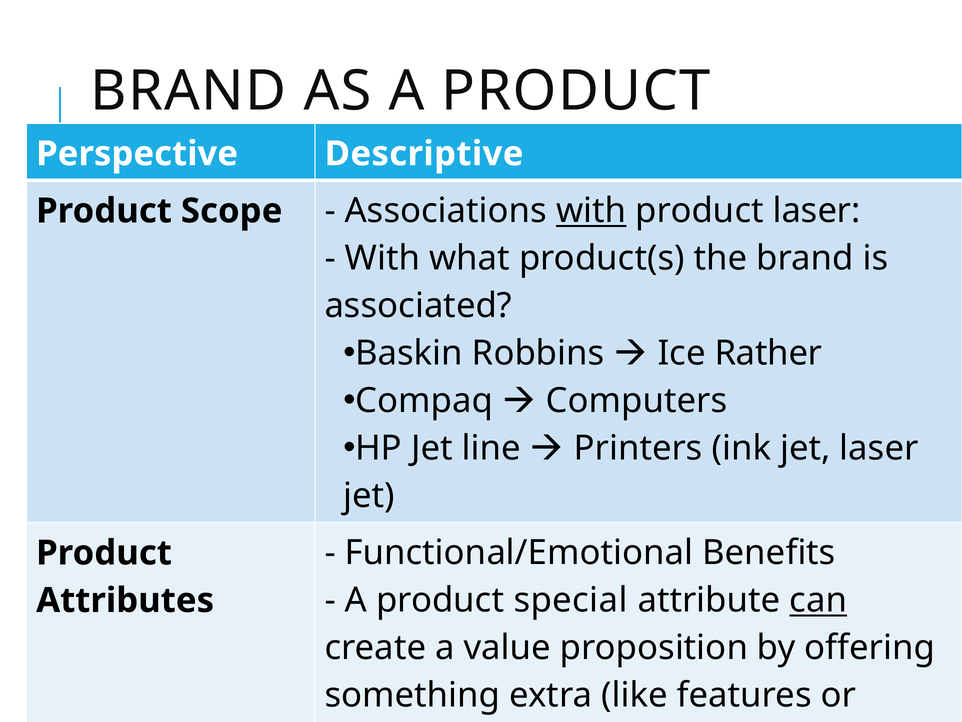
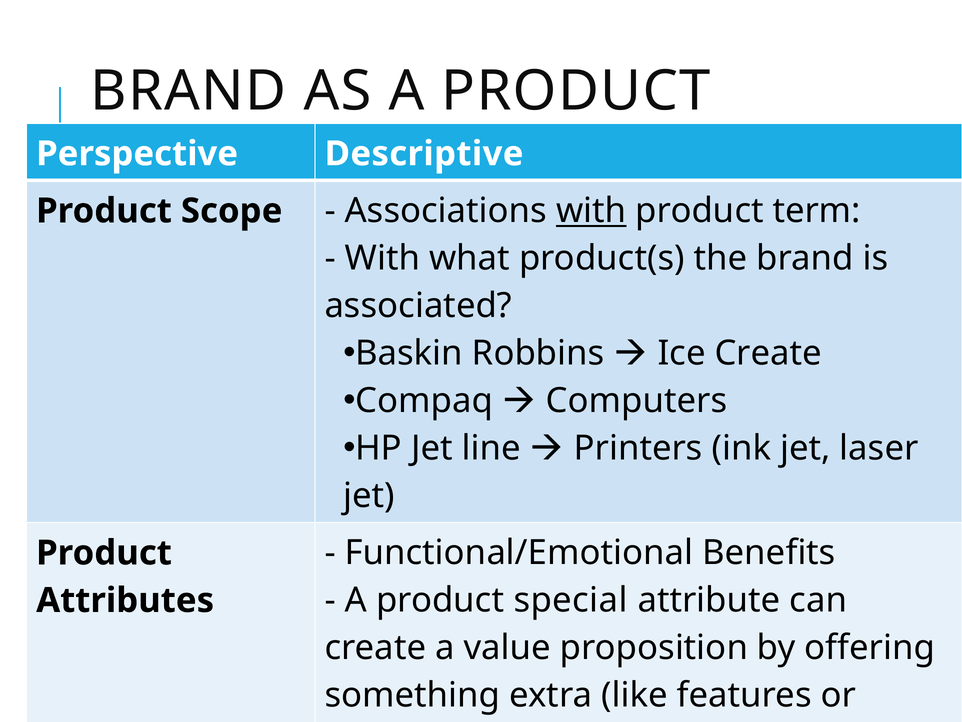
product laser: laser -> term (817, 211)
Ice Rather: Rather -> Create (768, 353)
can underline: present -> none (818, 600)
